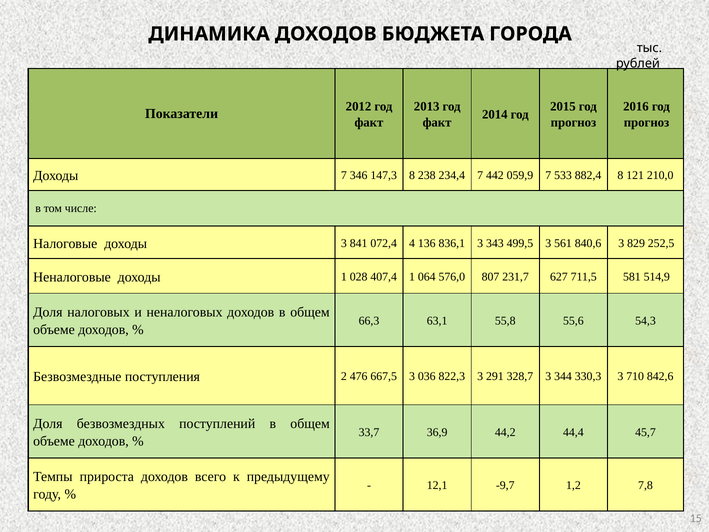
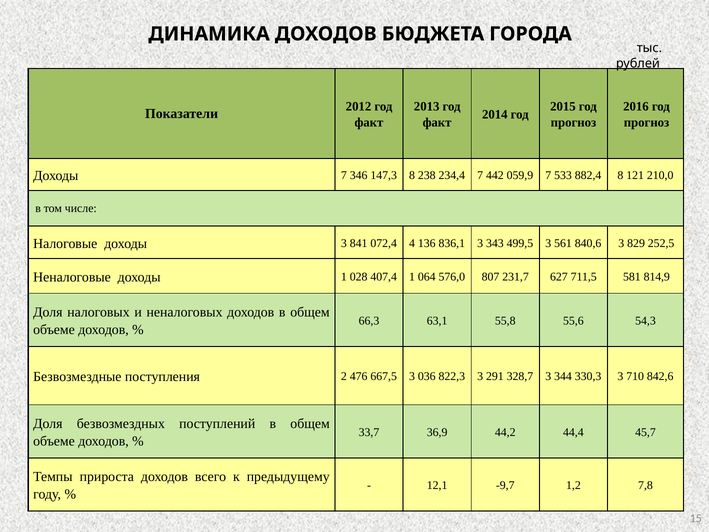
514,9: 514,9 -> 814,9 (657, 277)
